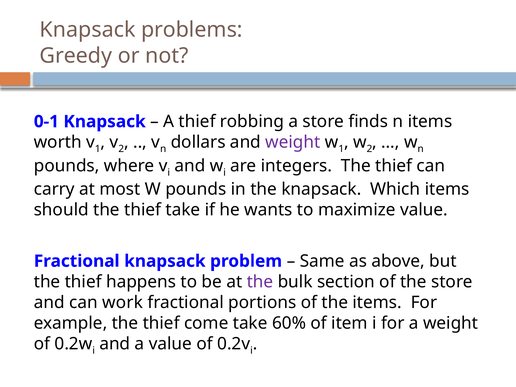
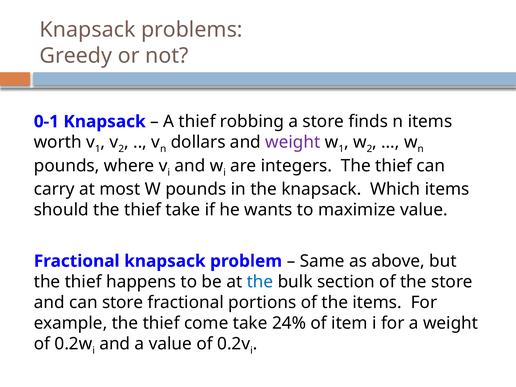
the colour: purple -> blue (260, 282)
can work: work -> store (123, 302)
60%: 60% -> 24% (289, 323)
